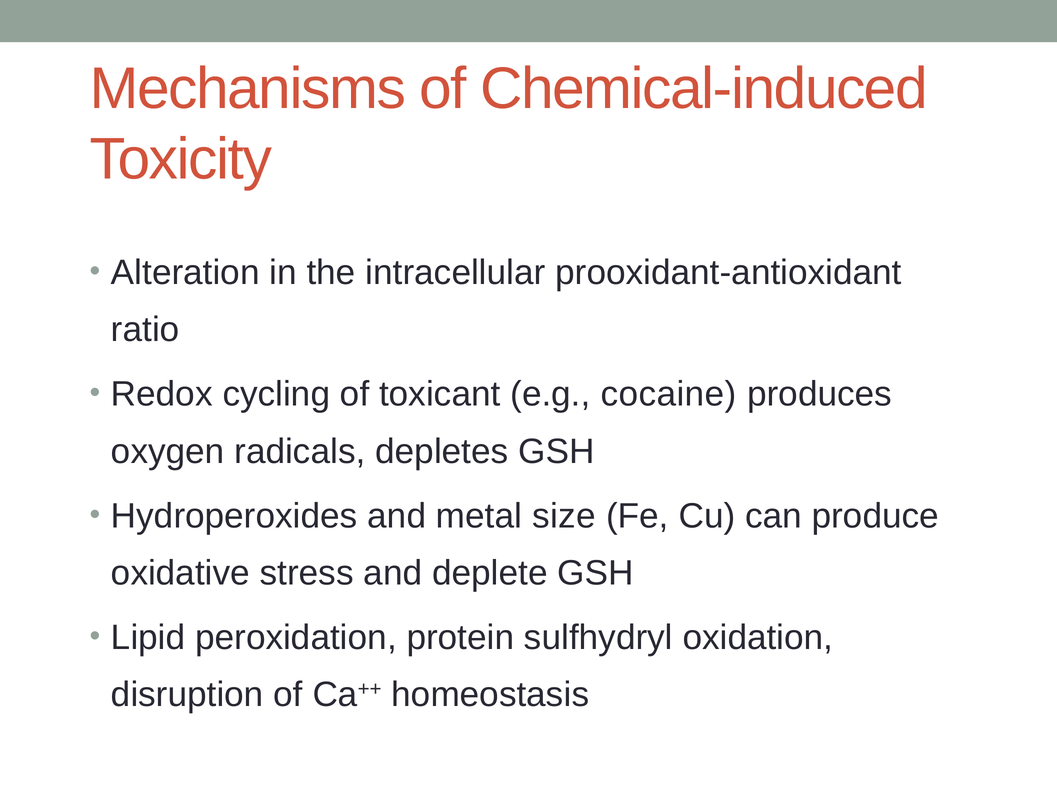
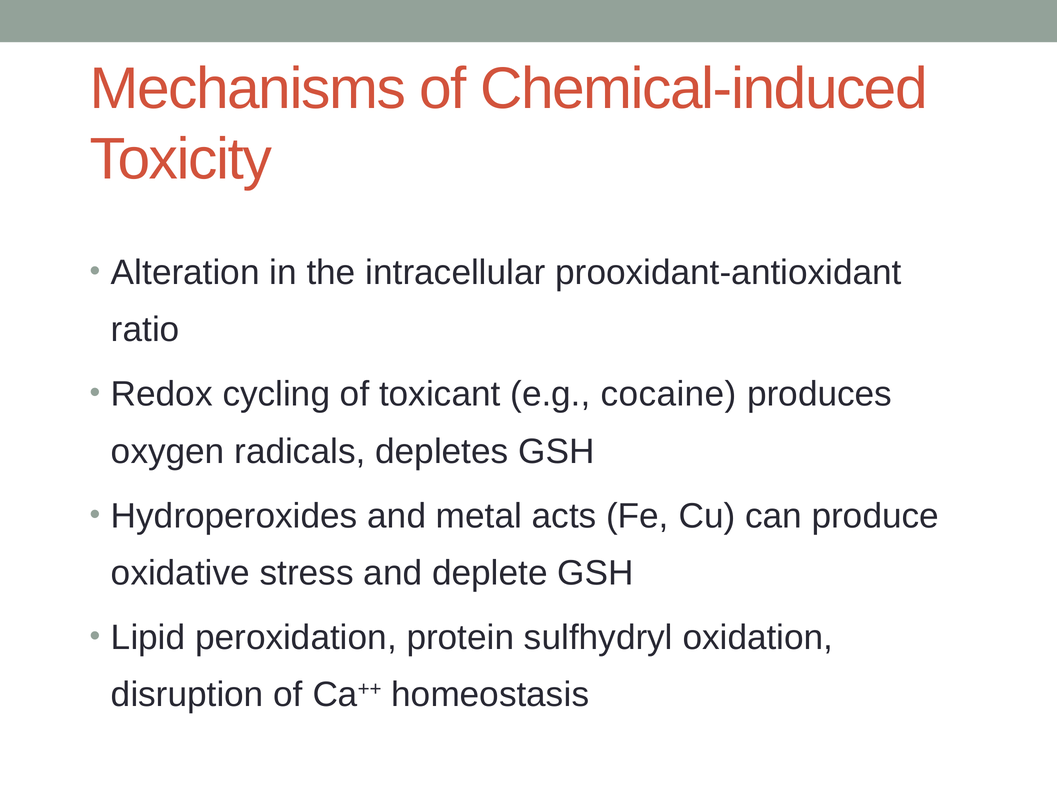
size: size -> acts (564, 516)
